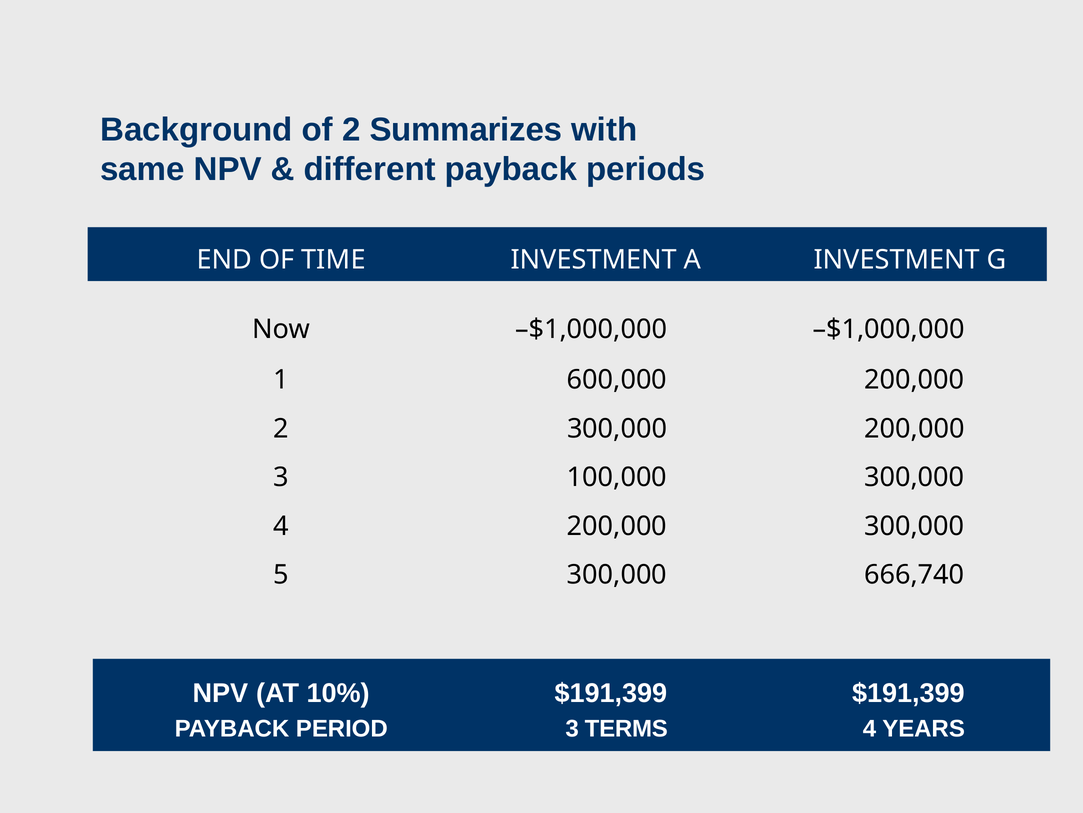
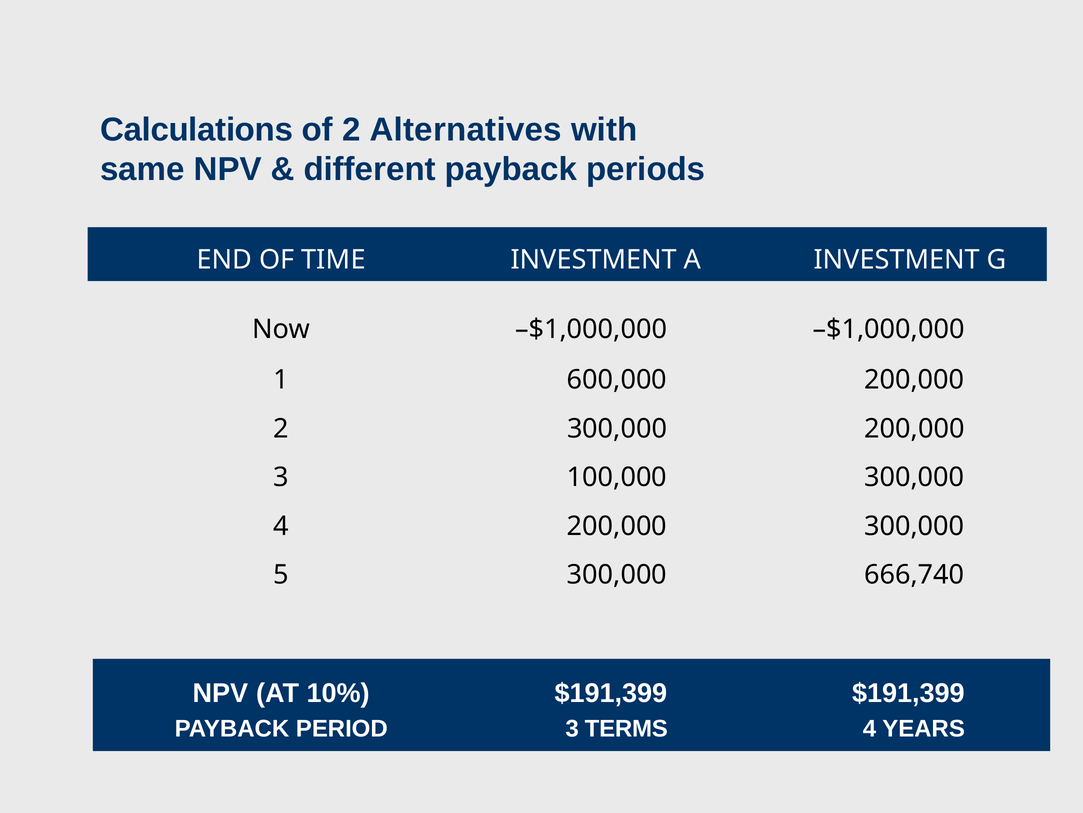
Background: Background -> Calculations (197, 130)
Summarizes: Summarizes -> Alternatives (466, 130)
